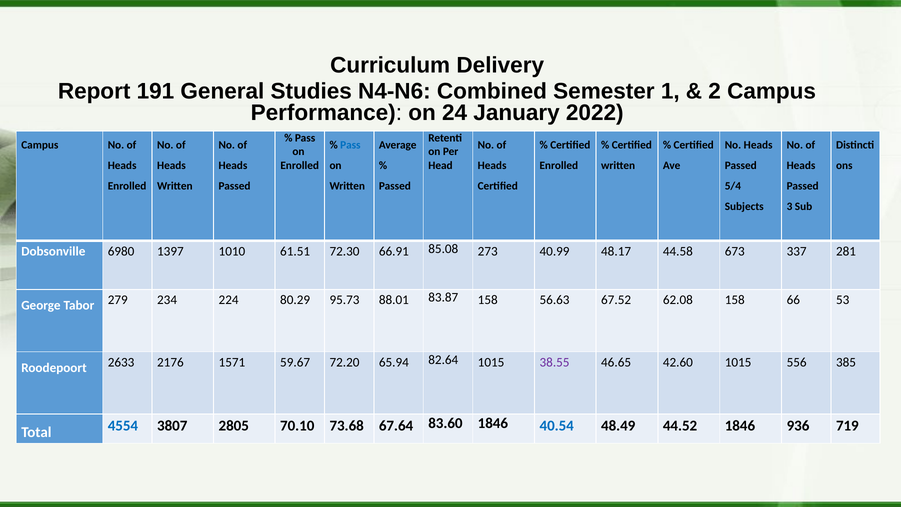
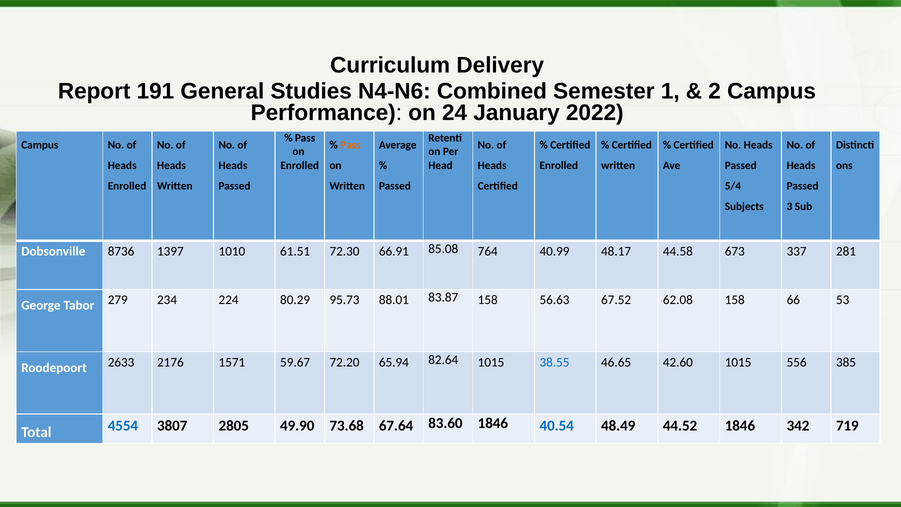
Pass colour: blue -> orange (350, 145)
6980: 6980 -> 8736 (121, 251)
273: 273 -> 764 (488, 251)
38.55 colour: purple -> blue (555, 362)
70.10: 70.10 -> 49.90 (297, 426)
936: 936 -> 342 (798, 426)
